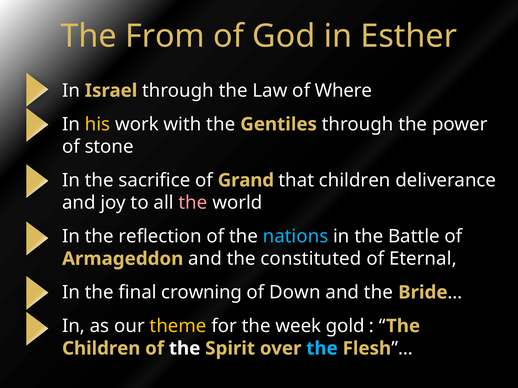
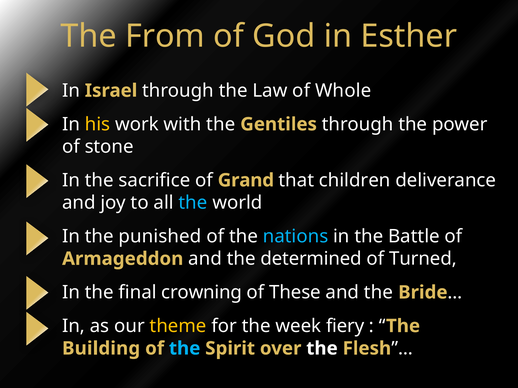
Where: Where -> Whole (343, 91)
the colour: pink -> light blue (193, 203)
reflection: reflection -> punished (160, 237)
constituted: constituted -> determined (311, 259)
Eternal: Eternal -> Turned (423, 259)
Down: Down -> These (295, 293)
gold: gold -> fiery (345, 326)
Children: Children -> Building (101, 349)
the colour: white -> light blue (185, 349)
the colour: light blue -> white (322, 349)
